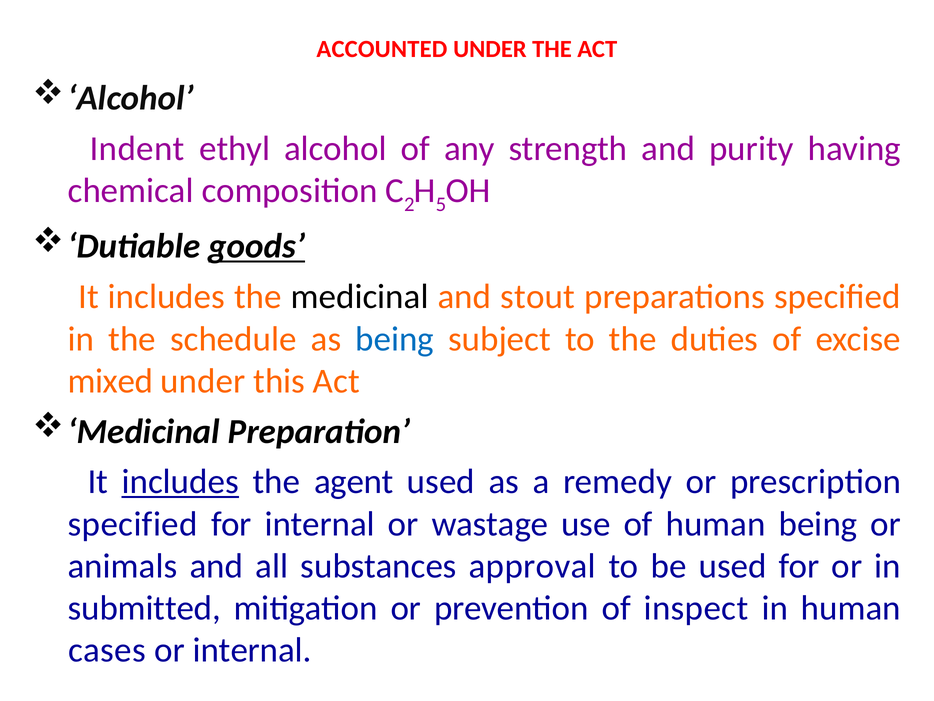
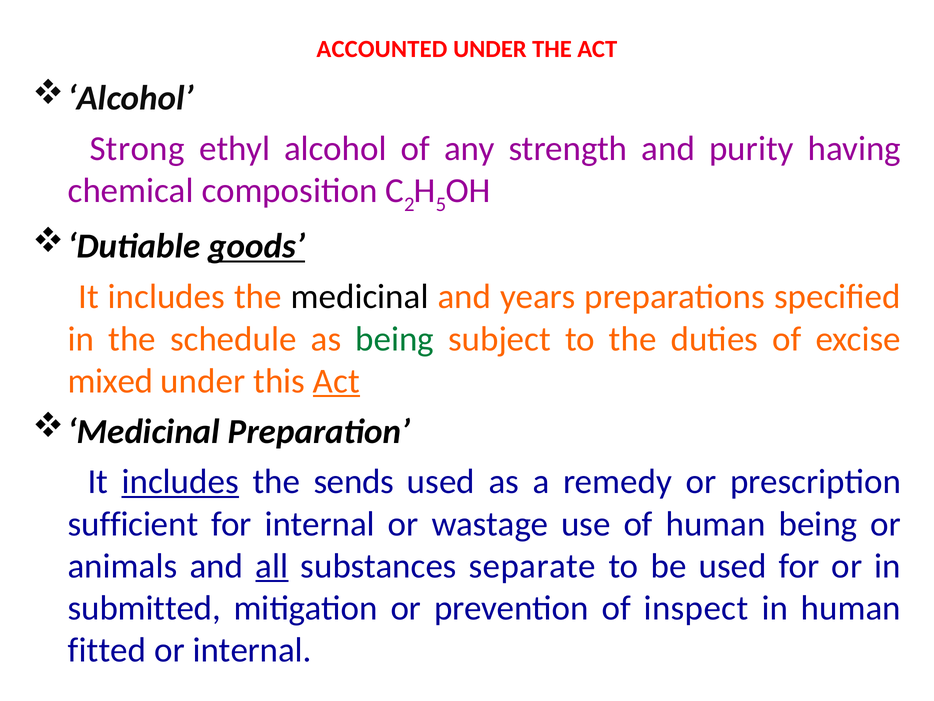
Indent: Indent -> Strong (137, 149)
stout: stout -> years (538, 297)
being colour: blue -> green (395, 339)
Act underline: none -> present (336, 381)
agent: agent -> sends (354, 482)
specified: specified -> sufficient (133, 524)
all underline: none -> present (272, 566)
approval: approval -> separate (532, 566)
cases: cases -> fitted (107, 650)
